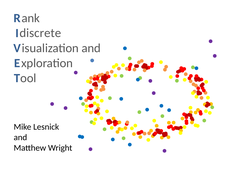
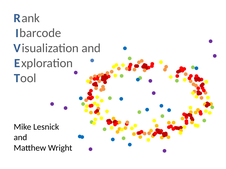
discrete: discrete -> barcode (40, 33)
